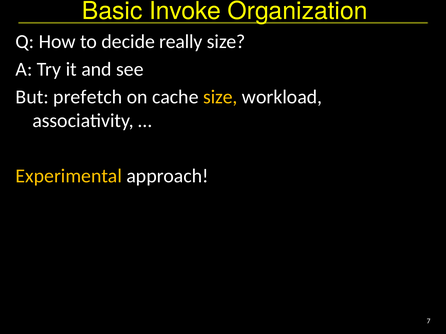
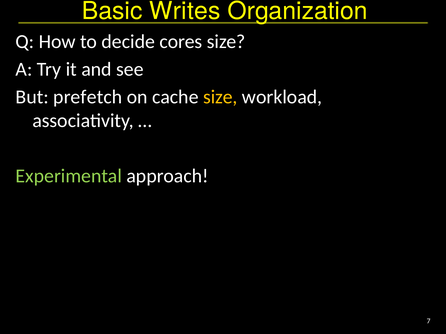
Invoke: Invoke -> Writes (185, 11)
really: really -> cores (181, 42)
Experimental colour: yellow -> light green (69, 176)
